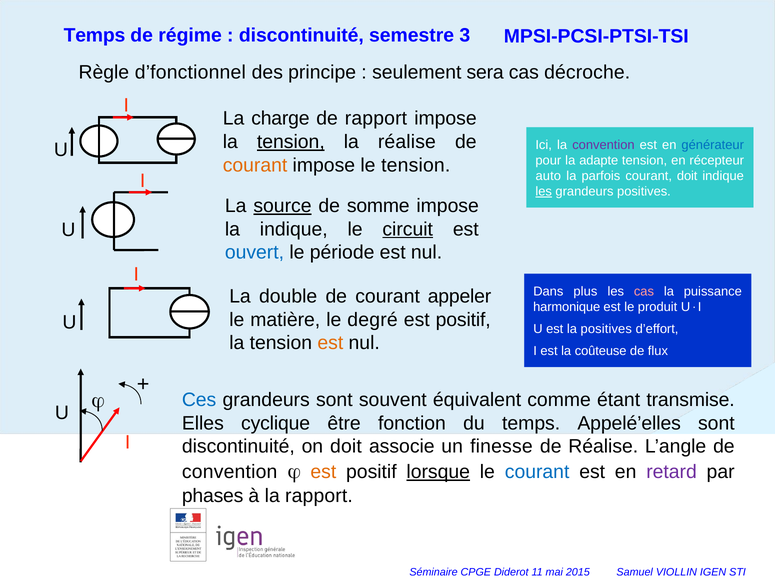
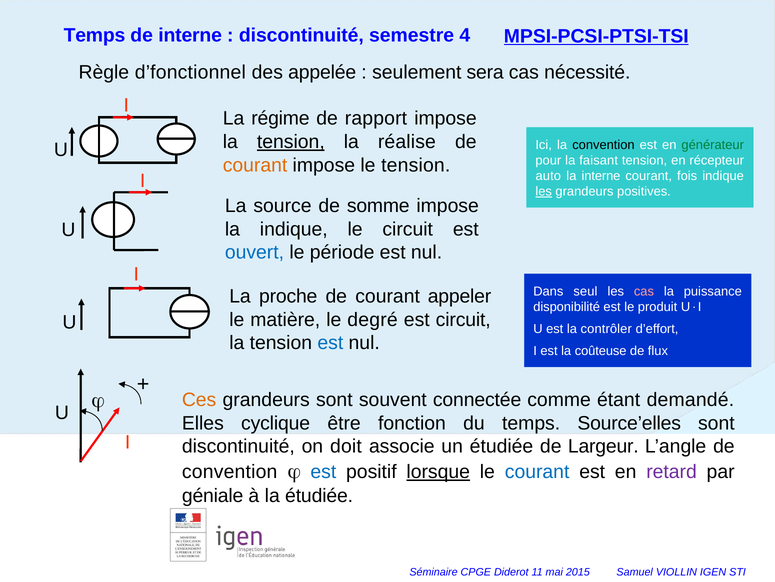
de régime: régime -> interne (190, 35)
3: 3 -> 4 (465, 35)
MPSI-PCSI-PTSI-TSI underline: none -> present (596, 36)
principe: principe -> appelée (322, 72)
décroche: décroche -> nécessité (587, 72)
charge: charge -> régime (280, 118)
convention colour: purple -> black (603, 145)
générateur colour: blue -> green (713, 145)
adapte: adapte -> faisant (599, 160)
la parfois: parfois -> interne (601, 176)
courant doit: doit -> fois (687, 176)
source underline: present -> none (282, 206)
circuit underline: present -> none (408, 229)
plus: plus -> seul (585, 291)
double: double -> proche (288, 296)
harmonique: harmonique -> disponibilité (567, 307)
positif: positif -> circuit (463, 319)
la positives: positives -> contrôler (606, 329)
est colour: orange -> blue (330, 343)
Ces colour: blue -> orange (199, 399)
équivalent: équivalent -> connectée (477, 399)
transmise: transmise -> demandé (690, 399)
Appelé’elles: Appelé’elles -> Source’elles (629, 423)
un finesse: finesse -> étudiée (501, 446)
de Réalise: Réalise -> Largeur (603, 446)
est colour: orange -> blue (323, 471)
phases: phases -> géniale (213, 495)
la rapport: rapport -> étudiée (319, 495)
